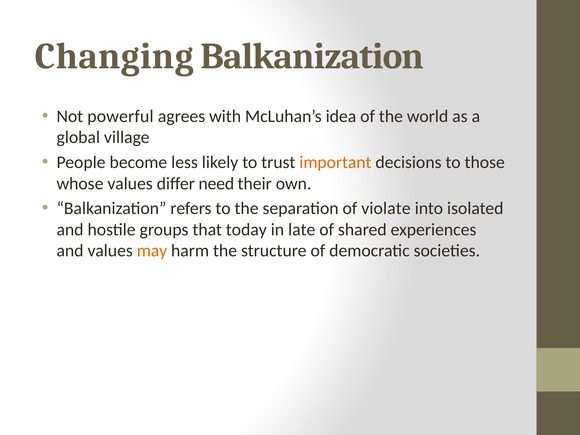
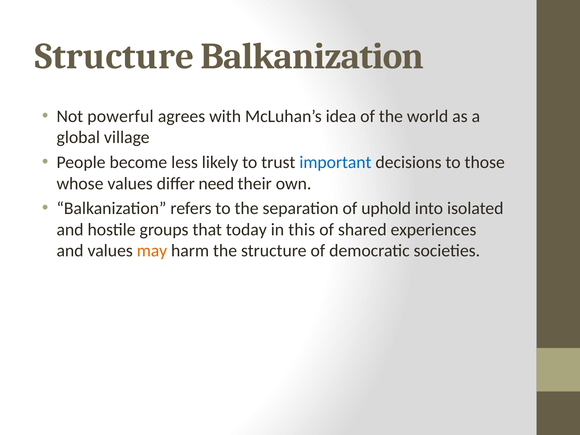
Changing: Changing -> Structure (114, 56)
important colour: orange -> blue (335, 162)
violate: violate -> uphold (386, 208)
late: late -> this (302, 230)
